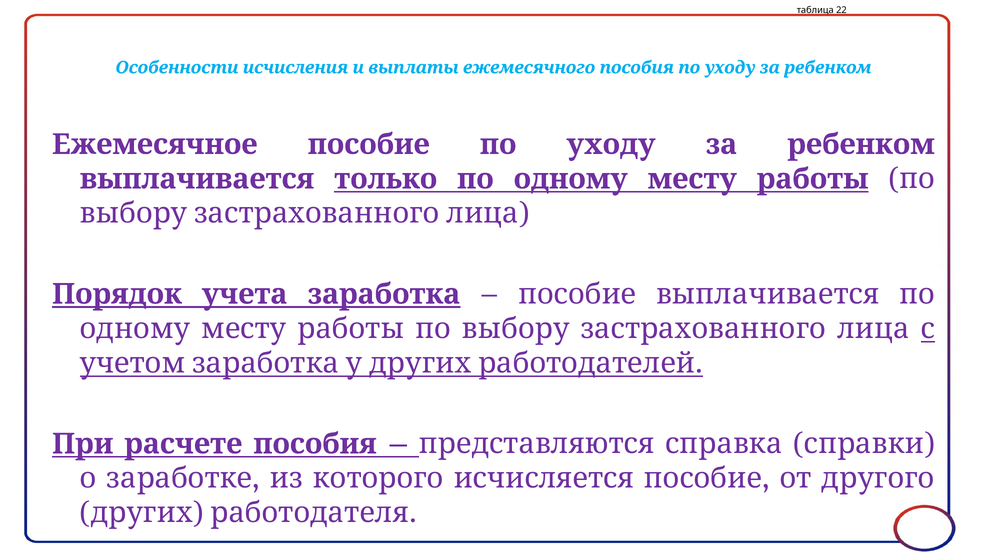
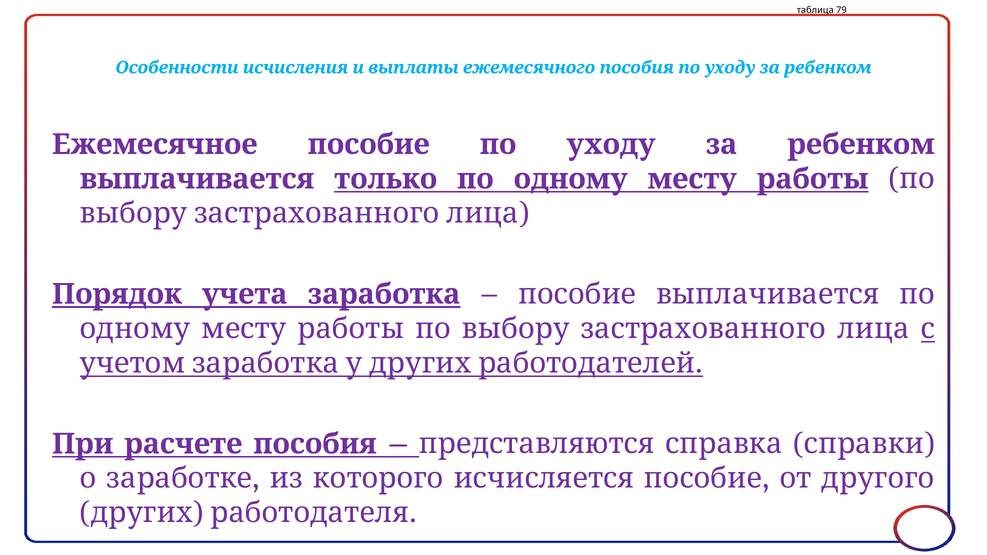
22: 22 -> 79 (841, 10)
